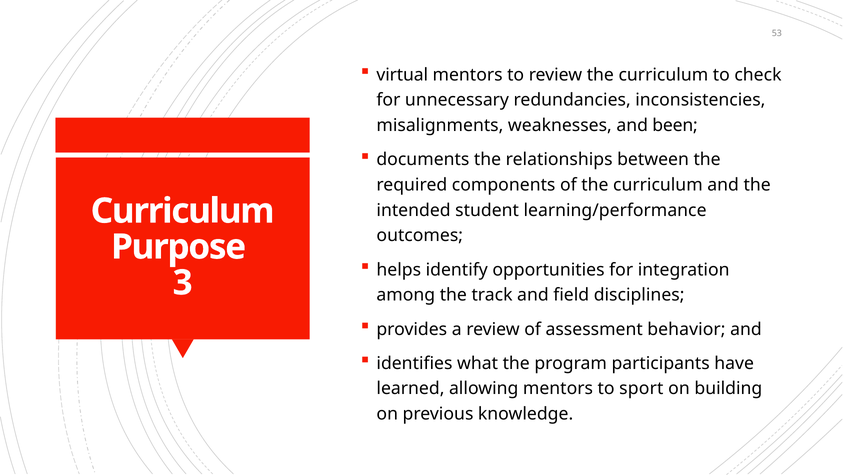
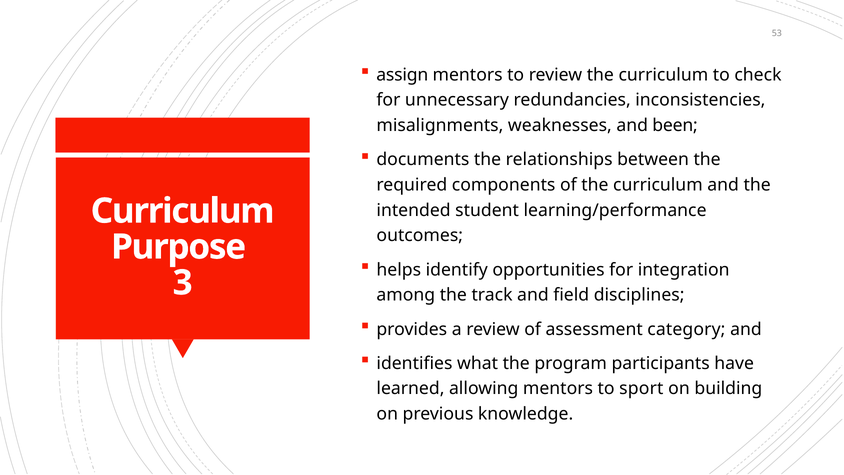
virtual: virtual -> assign (402, 75)
behavior: behavior -> category (686, 329)
